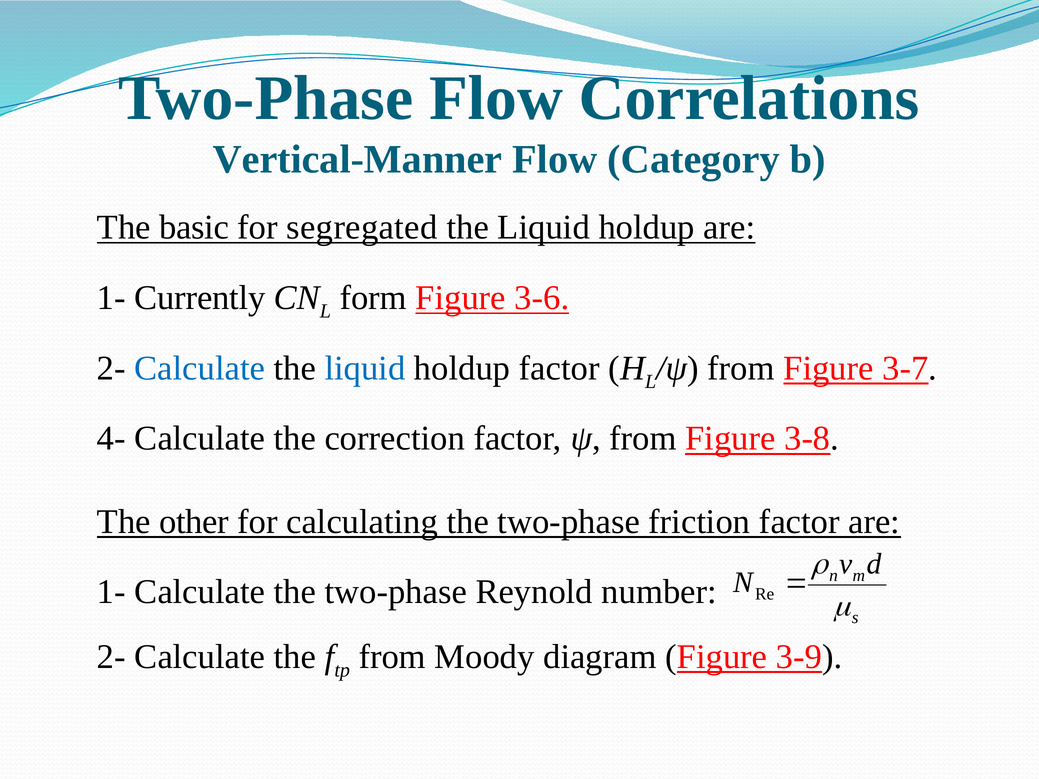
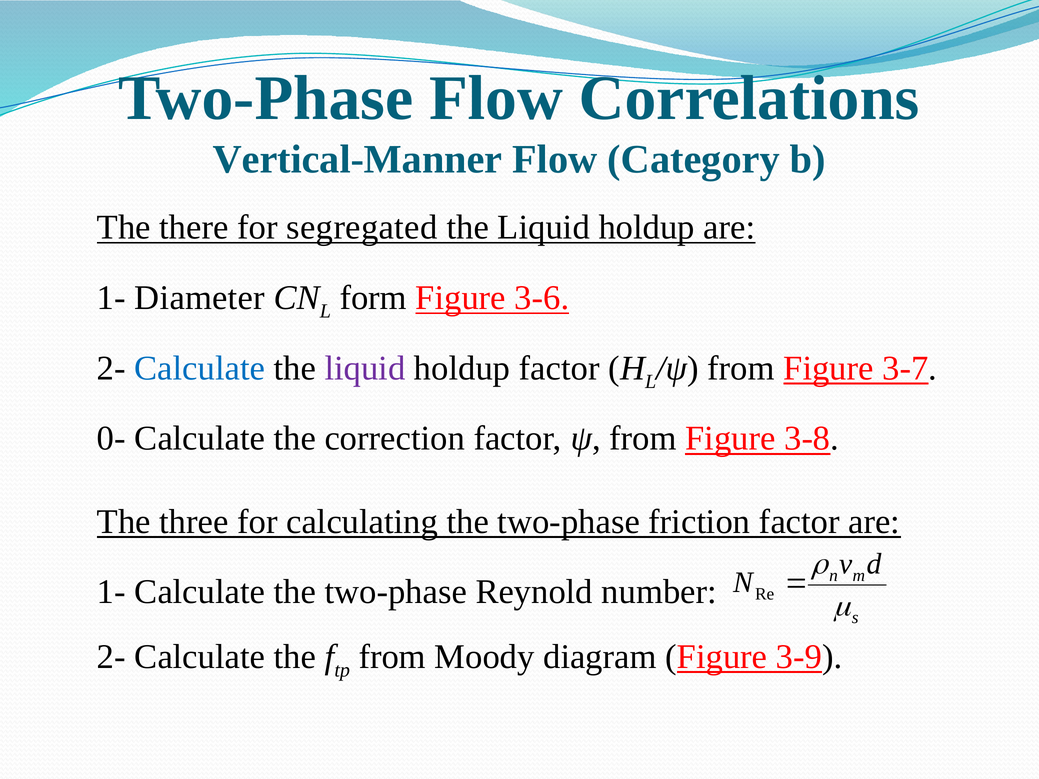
basic: basic -> there (194, 228)
Currently: Currently -> Diameter (200, 298)
liquid colour: blue -> purple (365, 368)
4-: 4- -> 0- (111, 439)
other: other -> three (194, 522)
